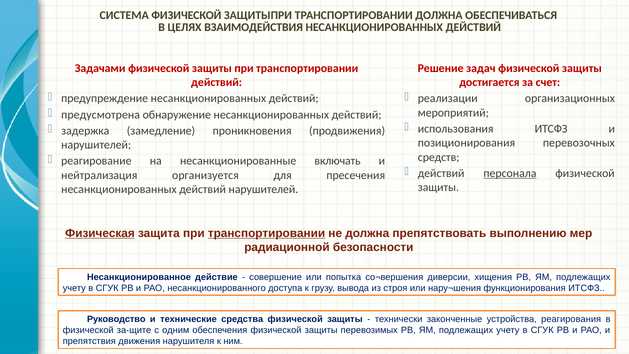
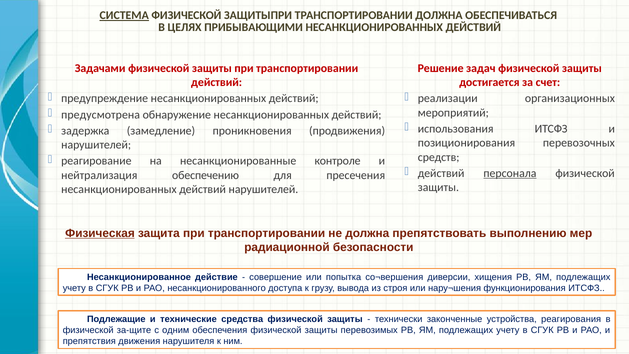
СИСТЕМА underline: none -> present (124, 15)
ВЗАИМОДЕЙСТВИЯ: ВЗАИМОДЕЙСТВИЯ -> ПРИБЫВАЮЩИМИ (254, 27)
включать: включать -> контроле (338, 161)
организуется: организуется -> обеспечению (206, 175)
транспортировании underline: present -> none (267, 233)
Руководство: Руководство -> Подлежащие (116, 319)
